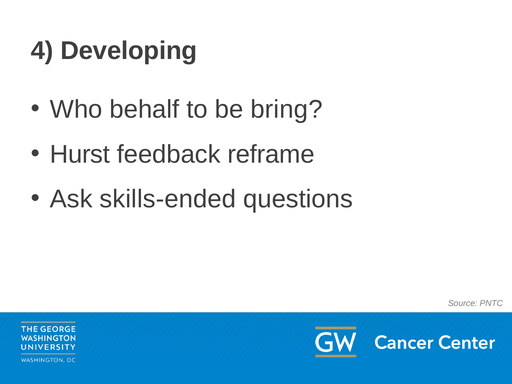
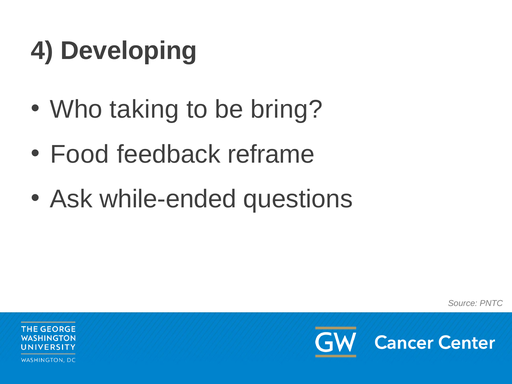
behalf: behalf -> taking (144, 109)
Hurst: Hurst -> Food (80, 154)
skills-ended: skills-ended -> while-ended (168, 199)
